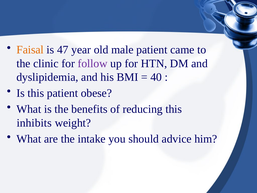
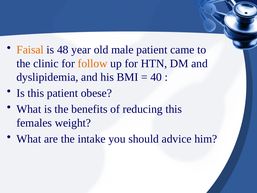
47: 47 -> 48 (63, 50)
follow colour: purple -> orange (93, 63)
inhibits: inhibits -> females (34, 123)
